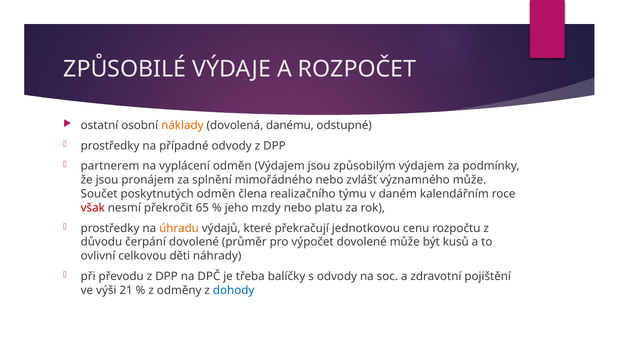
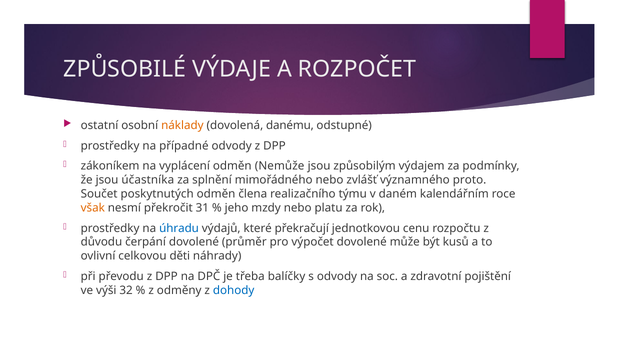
partnerem: partnerem -> zákoníkem (110, 166)
odměn Výdajem: Výdajem -> Nemůže (280, 166)
pronájem: pronájem -> účastníka (148, 180)
významného může: může -> proto (470, 180)
však colour: red -> orange (93, 208)
65: 65 -> 31 (202, 208)
úhradu colour: orange -> blue (179, 228)
21: 21 -> 32 (126, 290)
